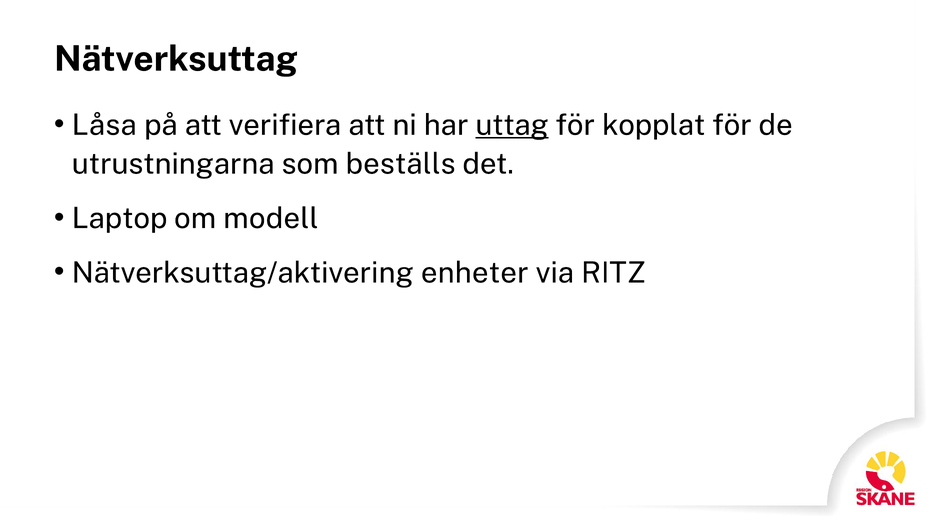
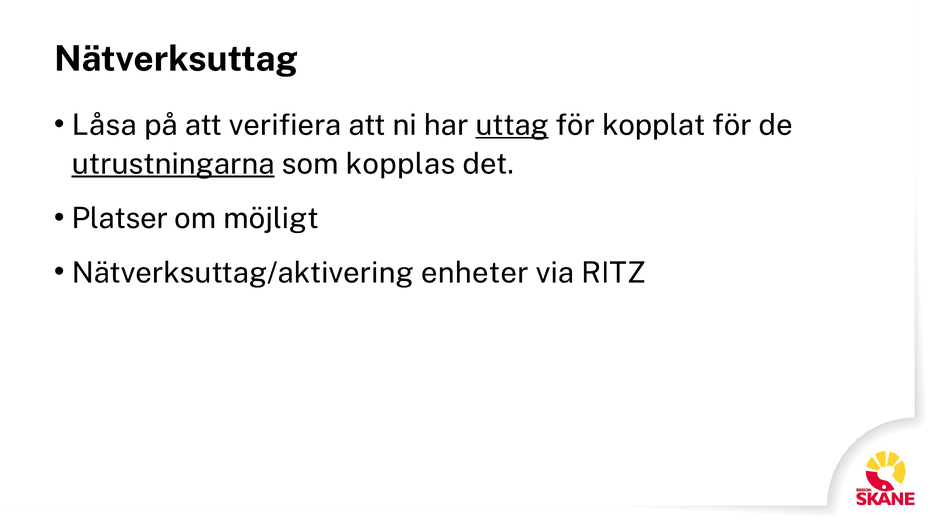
utrustningarna underline: none -> present (173, 164)
beställs: beställs -> kopplas (400, 164)
Laptop: Laptop -> Platser (120, 218)
modell: modell -> möjligt (271, 218)
